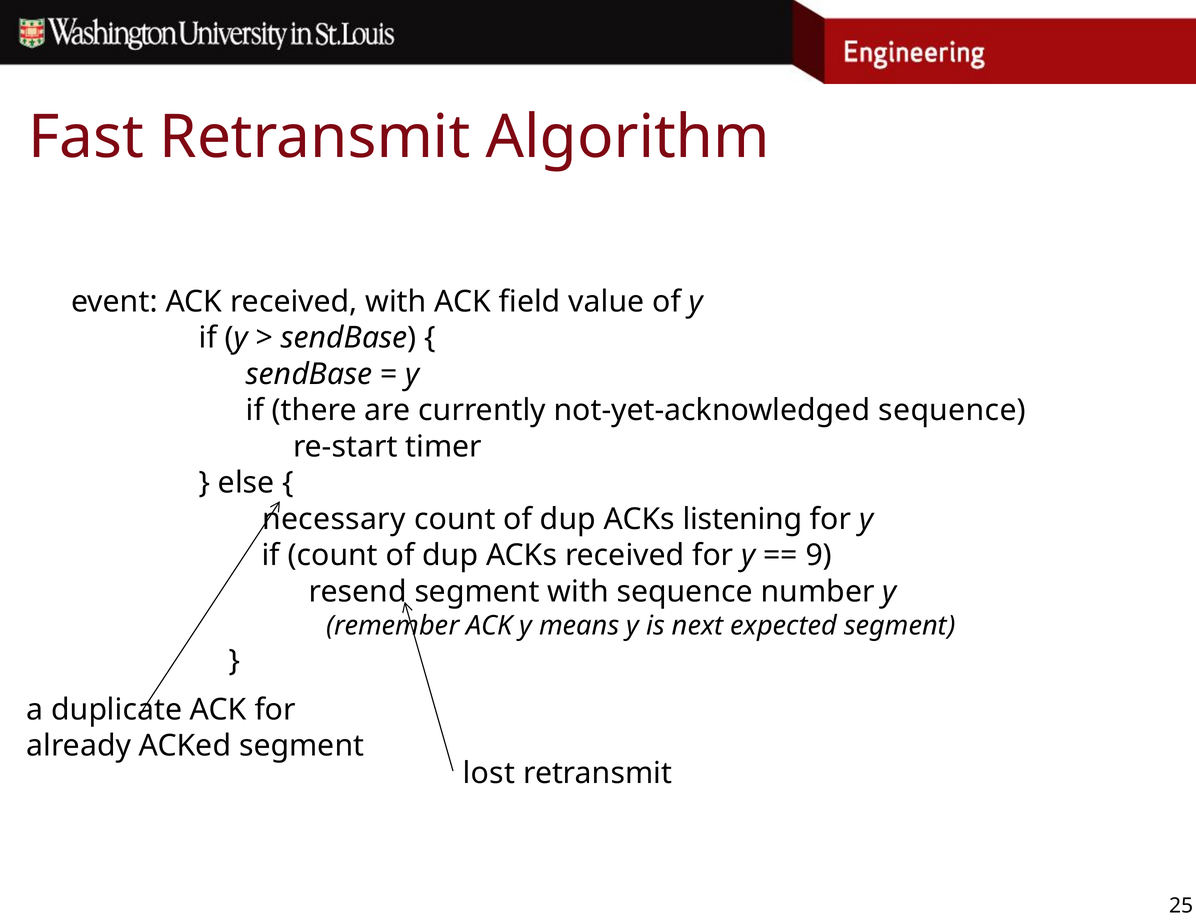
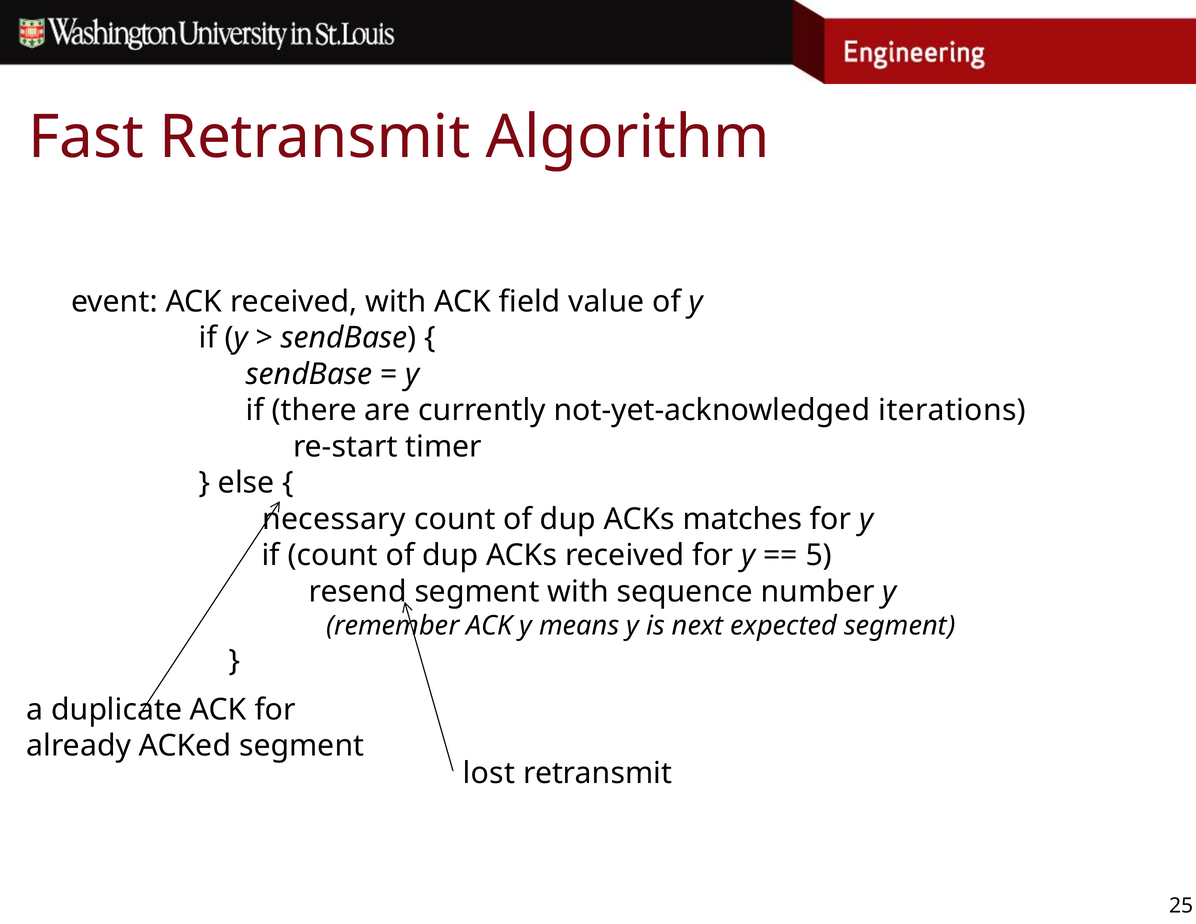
not-yet-acknowledged sequence: sequence -> iterations (952, 411)
listening: listening -> matches (743, 519)
9: 9 -> 5 (819, 556)
